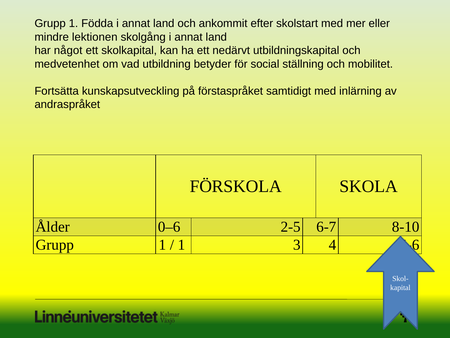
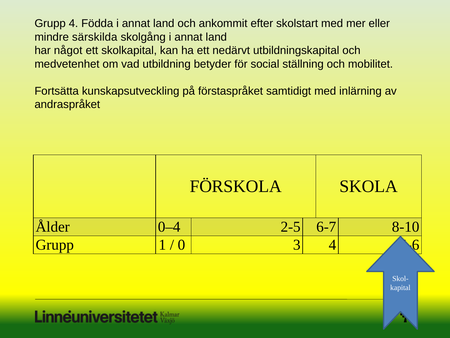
1: 1 -> 4 (74, 23)
lektionen: lektionen -> särskilda (95, 37)
0–6: 0–6 -> 0–4 (169, 227)
1: 1 -> 0 (181, 245)
